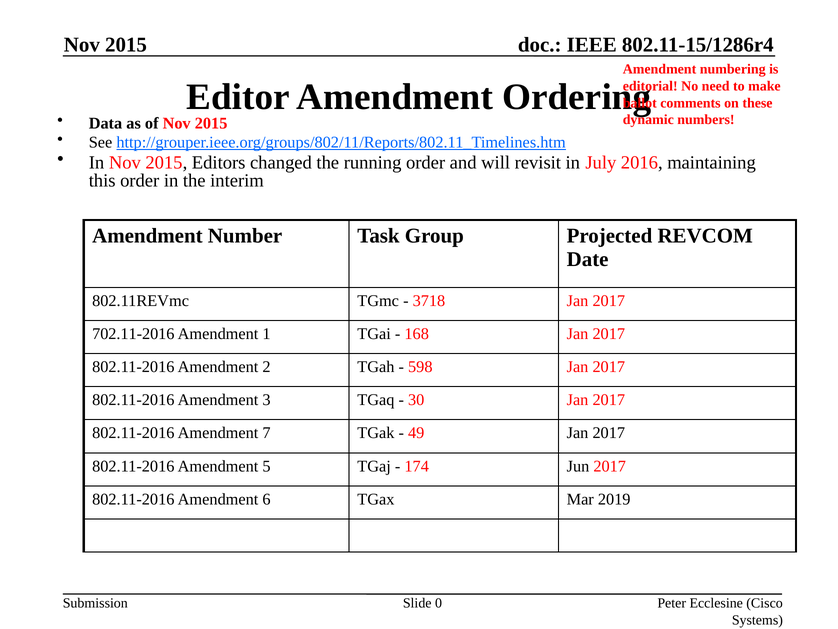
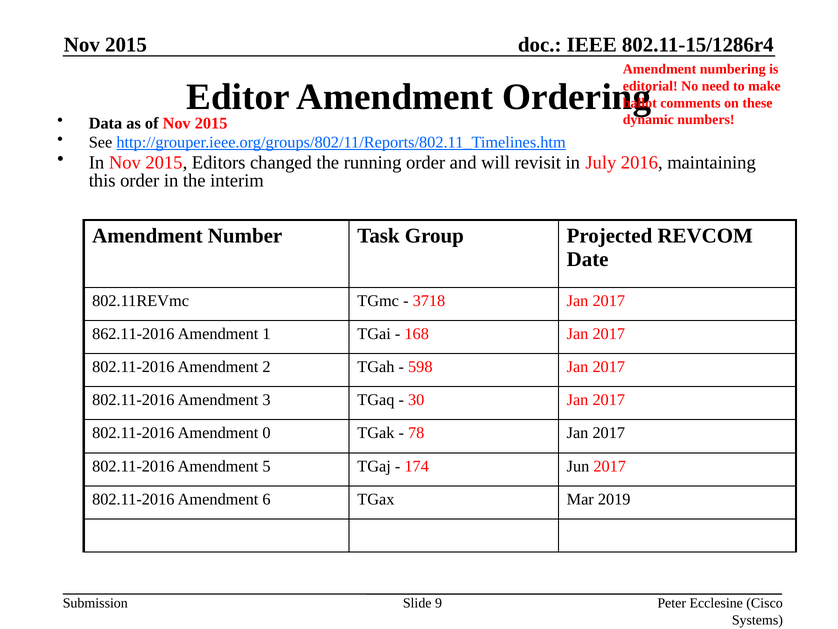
702.11-2016: 702.11-2016 -> 862.11-2016 (133, 334)
7: 7 -> 0 (266, 433)
49: 49 -> 78 (416, 433)
0: 0 -> 9 (439, 603)
